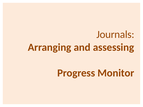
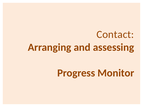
Journals: Journals -> Contact (115, 34)
